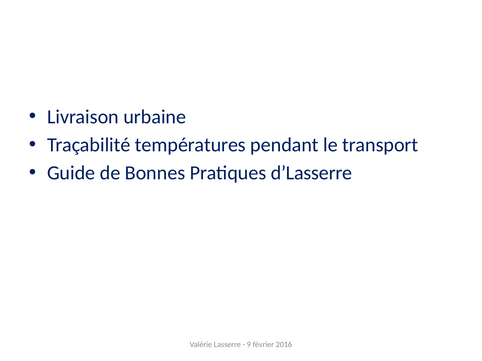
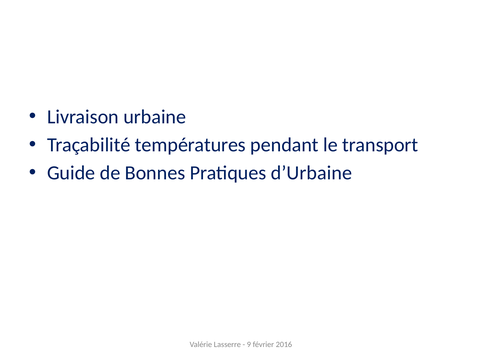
d’Lasserre: d’Lasserre -> d’Urbaine (311, 173)
